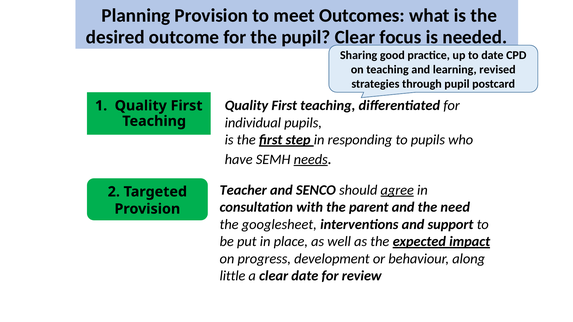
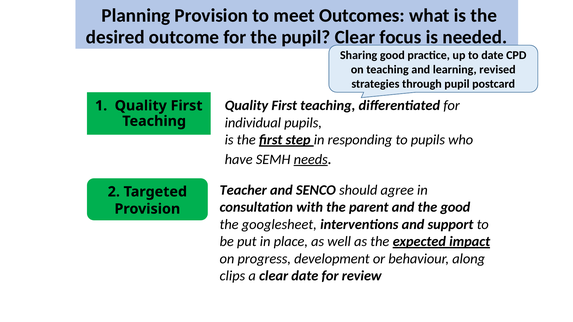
agree underline: present -> none (397, 190)
the need: need -> good (455, 207)
little: little -> clips (232, 276)
